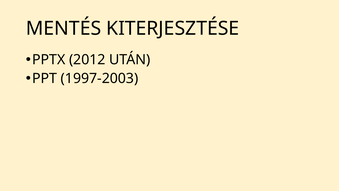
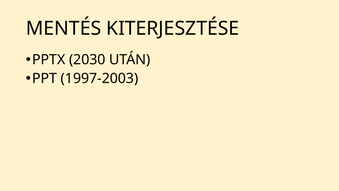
2012: 2012 -> 2030 (87, 60)
